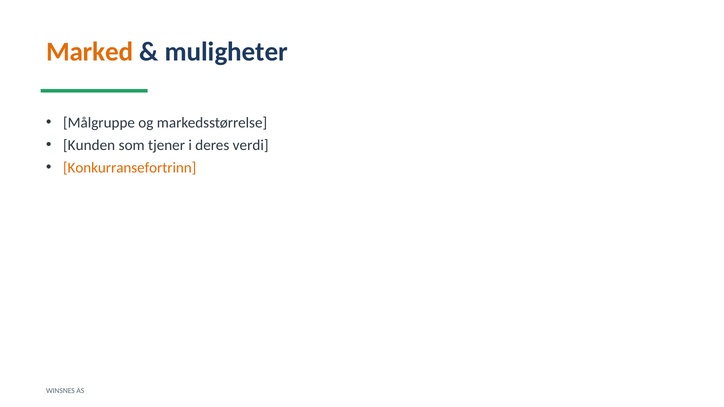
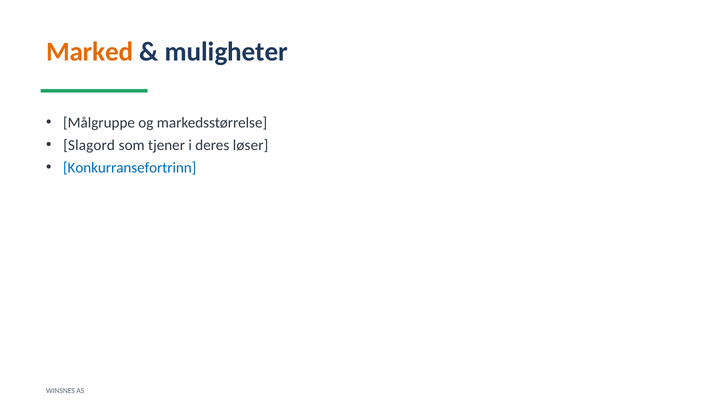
Kunden: Kunden -> Slagord (89, 145)
verdi: verdi -> løser (251, 145)
Konkurransefortrinn colour: orange -> blue (130, 168)
